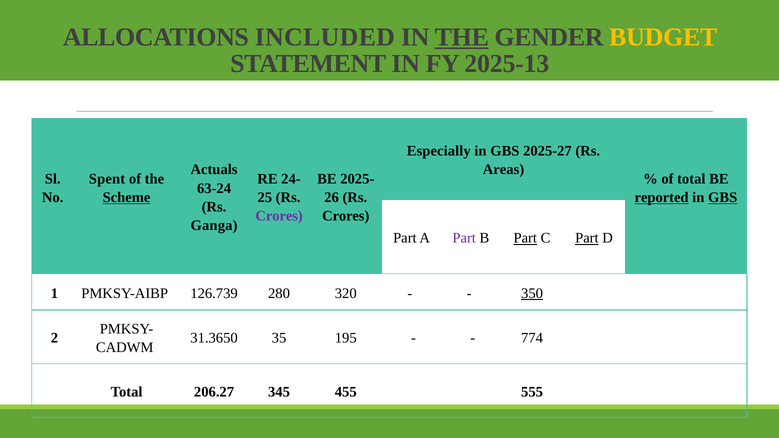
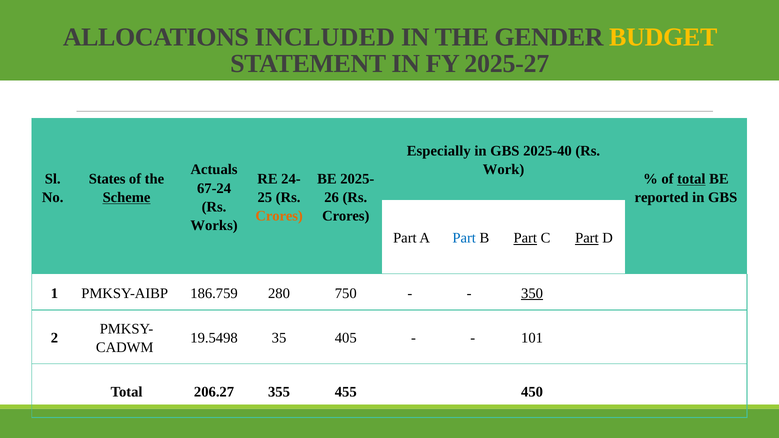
THE underline: present -> none (462, 37)
2025-13: 2025-13 -> 2025-27 (507, 64)
2025-27: 2025-27 -> 2025-40 (547, 151)
Areas: Areas -> Work (504, 170)
Spent: Spent -> States (107, 179)
total underline: none -> present (691, 179)
63-24: 63-24 -> 67-24 (214, 188)
reported underline: present -> none (662, 198)
GBS underline: present -> none (723, 198)
Crores colour: purple -> orange (279, 216)
Ganga: Ganga -> Works (214, 225)
Part colour: purple -> blue (464, 238)
126.739: 126.739 -> 186.759 (214, 293)
320: 320 -> 750 (346, 293)
31.3650: 31.3650 -> 19.5498 (214, 338)
195: 195 -> 405 (346, 338)
774: 774 -> 101 (532, 338)
345: 345 -> 355 (279, 392)
555: 555 -> 450 (532, 392)
